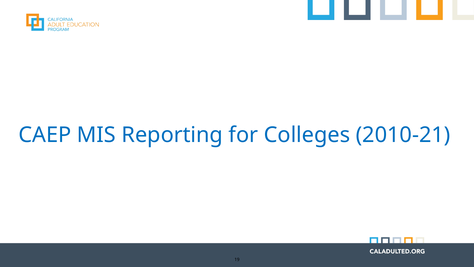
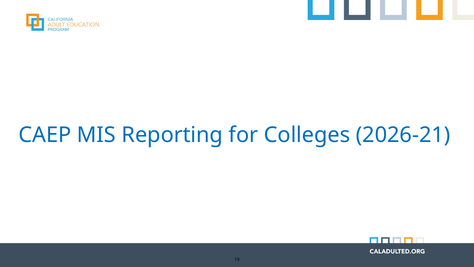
2010-21: 2010-21 -> 2026-21 (403, 135)
